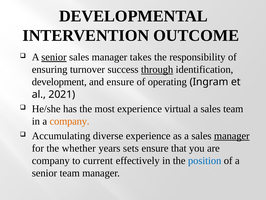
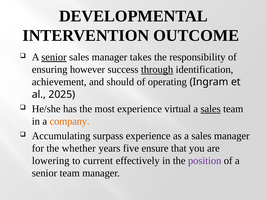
turnover: turnover -> however (87, 69)
development: development -> achievement (59, 82)
and ensure: ensure -> should (120, 82)
2021: 2021 -> 2025 (62, 94)
sales underline: none -> present (211, 109)
diverse: diverse -> surpass (108, 135)
manager underline: present -> none (232, 135)
sets: sets -> five (131, 148)
company: company -> lowering (51, 160)
position colour: blue -> purple (205, 160)
